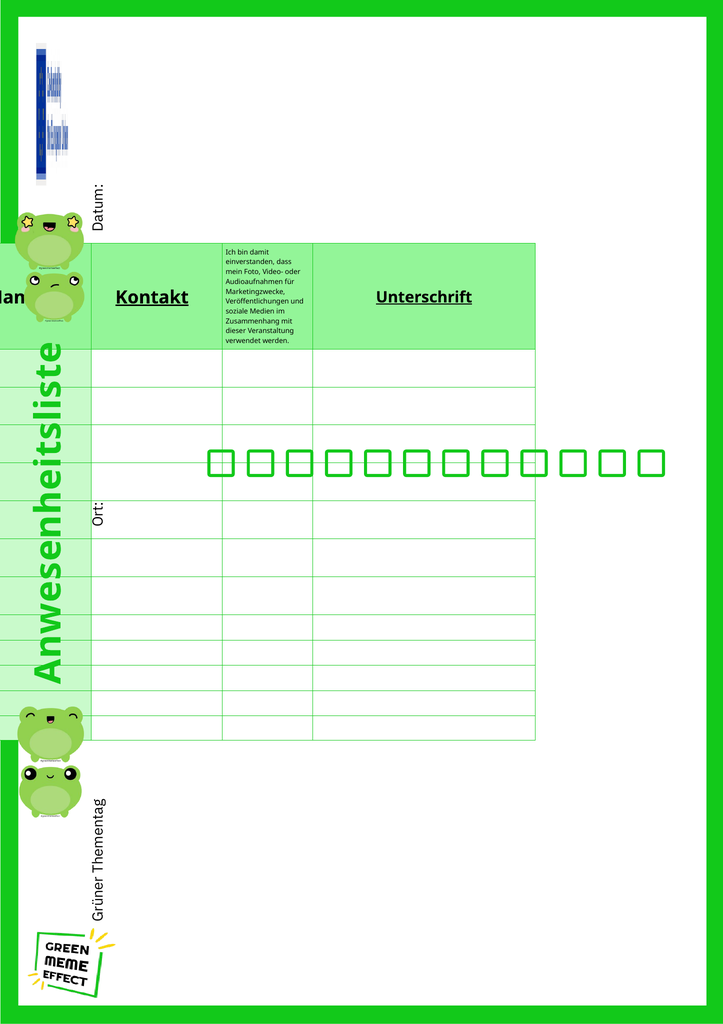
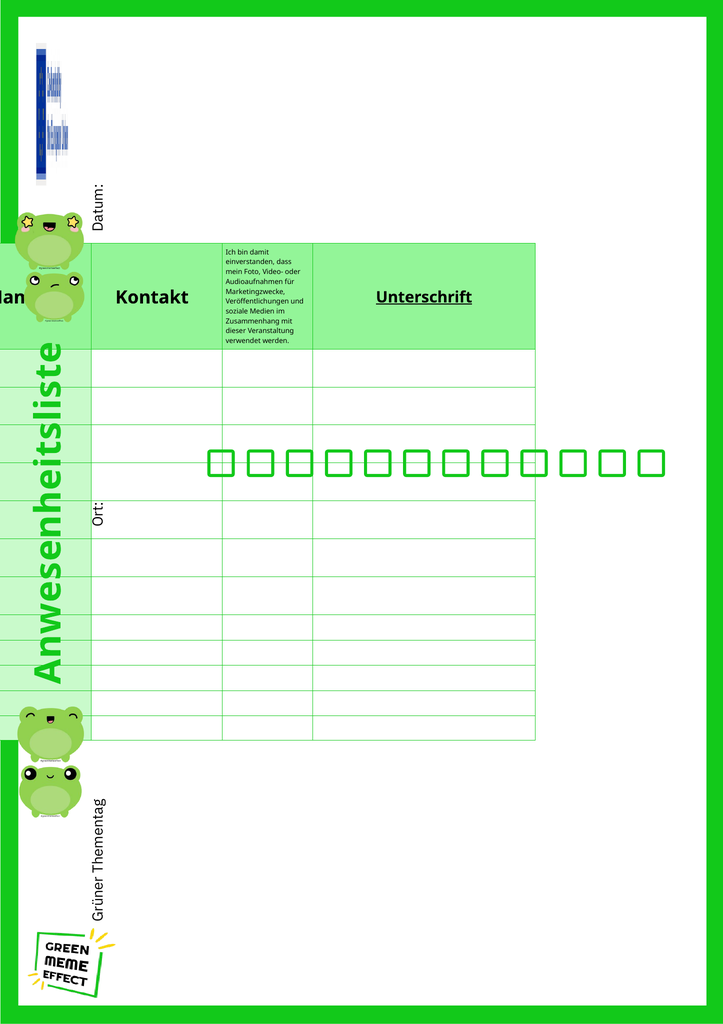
Kontakt underline: present -> none (152, 297)
